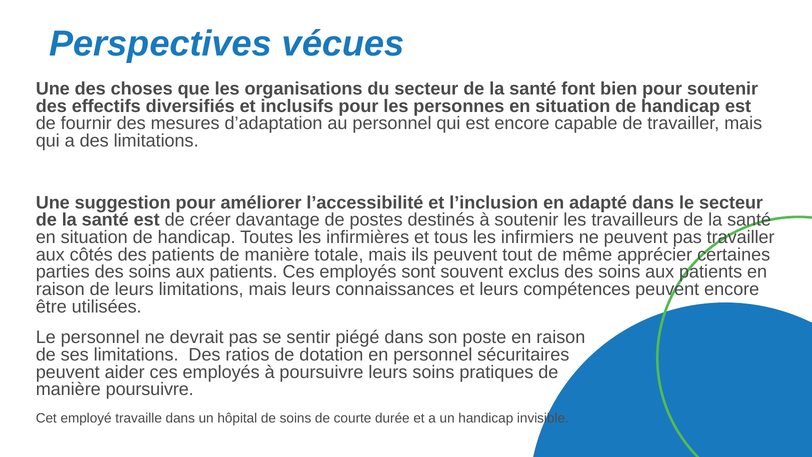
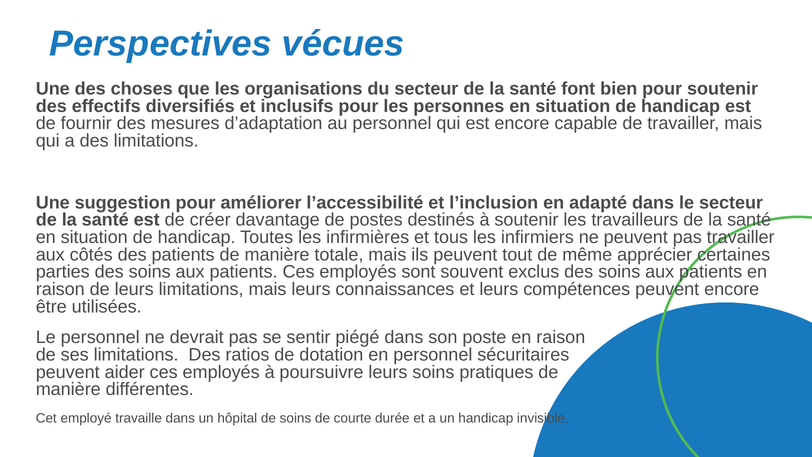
manière poursuivre: poursuivre -> différentes (150, 389)
